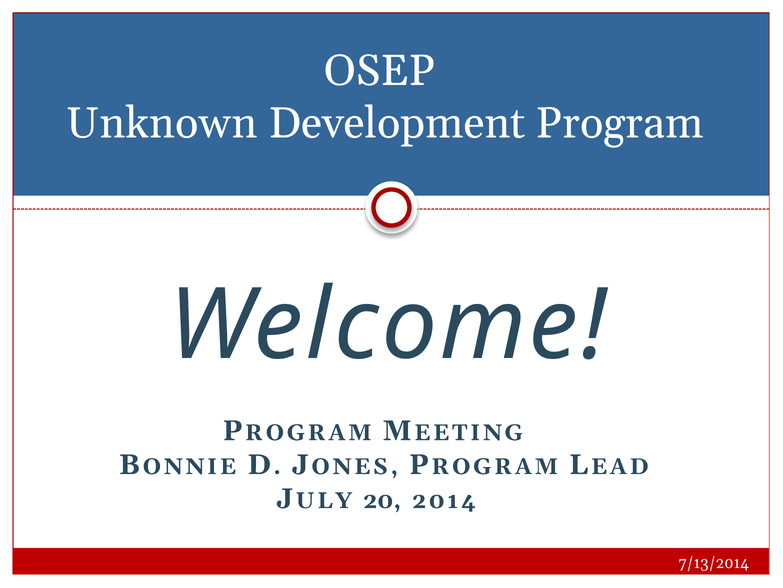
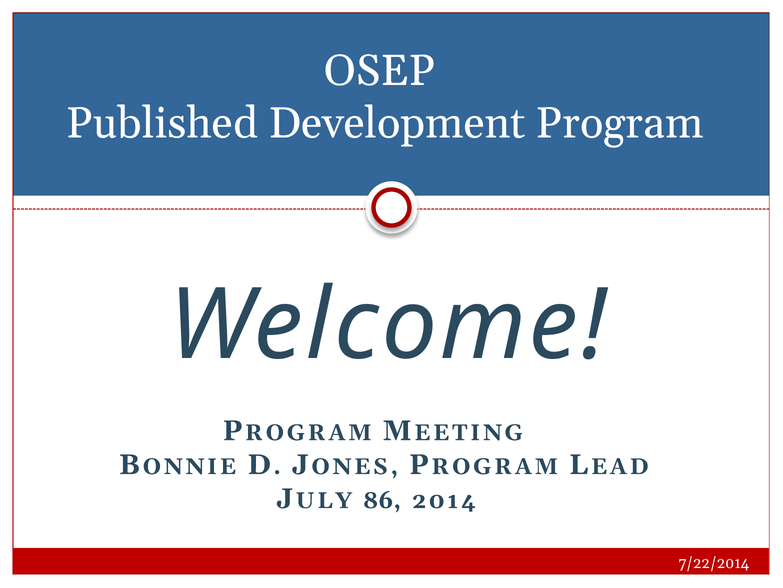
Unknown: Unknown -> Published (162, 123)
20: 20 -> 86 (382, 500)
7/13/2014: 7/13/2014 -> 7/22/2014 (714, 563)
